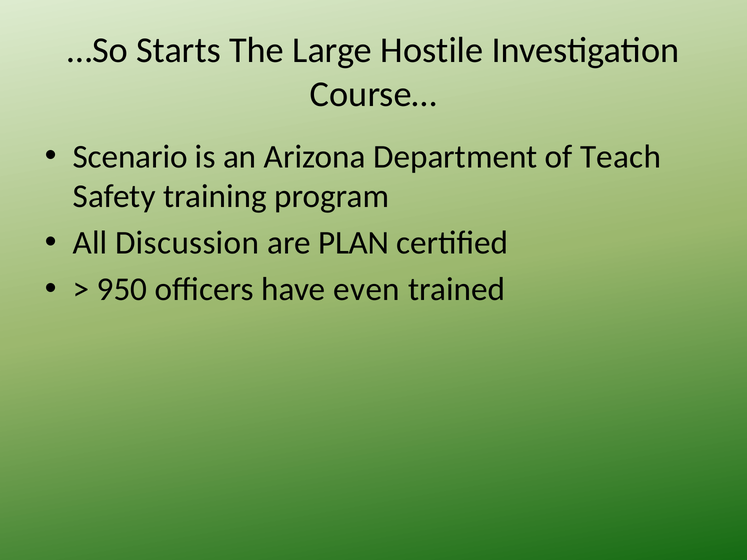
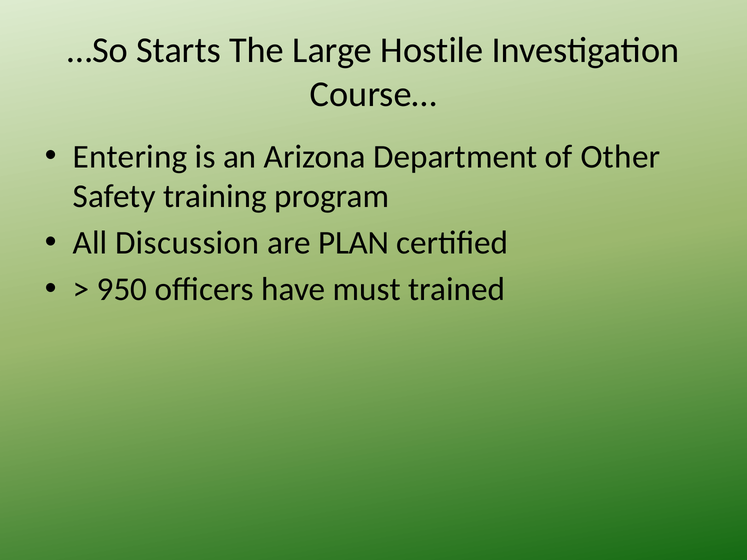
Scenario: Scenario -> Entering (130, 157)
Teach: Teach -> Other (620, 157)
even: even -> must (367, 290)
